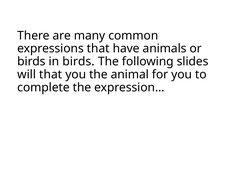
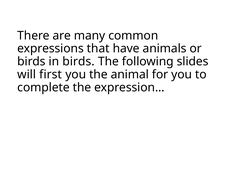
will that: that -> first (51, 74)
